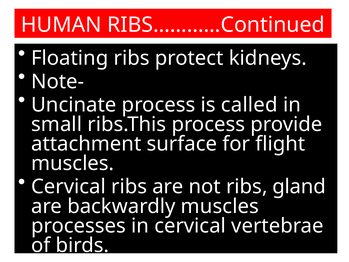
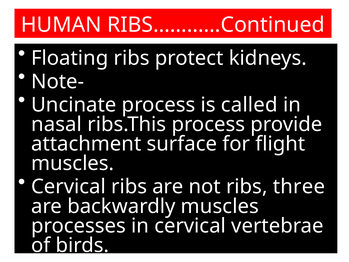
small: small -> nasal (57, 124)
gland: gland -> three (299, 187)
